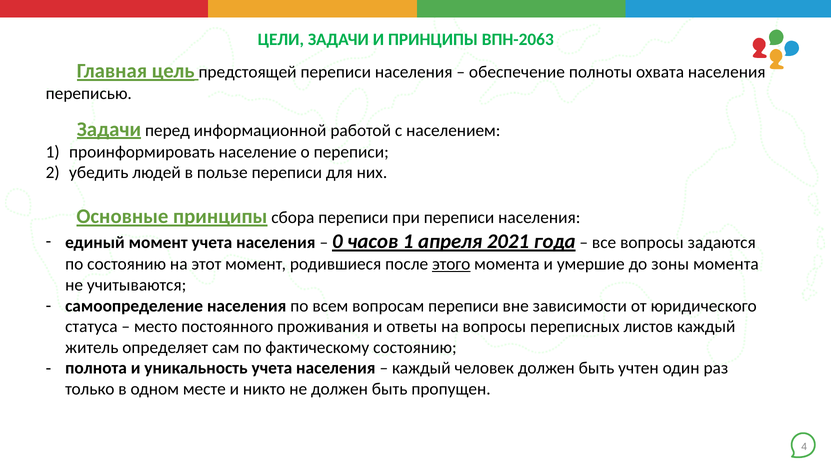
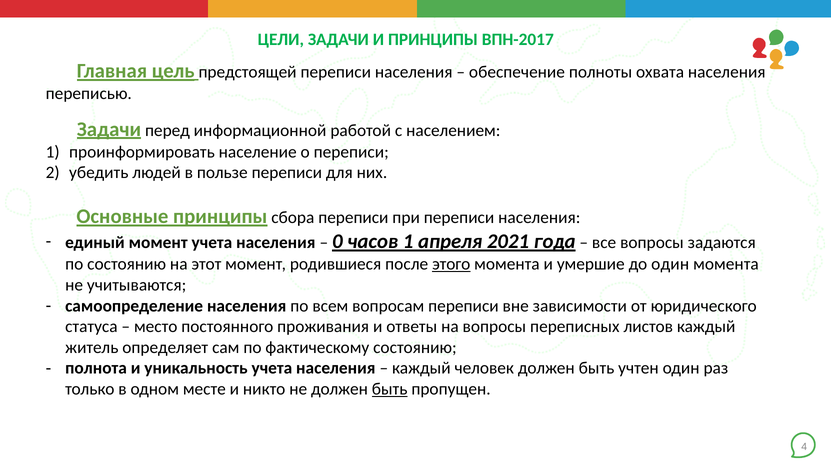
ВПН-2063: ВПН-2063 -> ВПН-2017 (518, 40)
до зоны: зоны -> один (670, 264)
быть underline: none -> present (390, 389)
